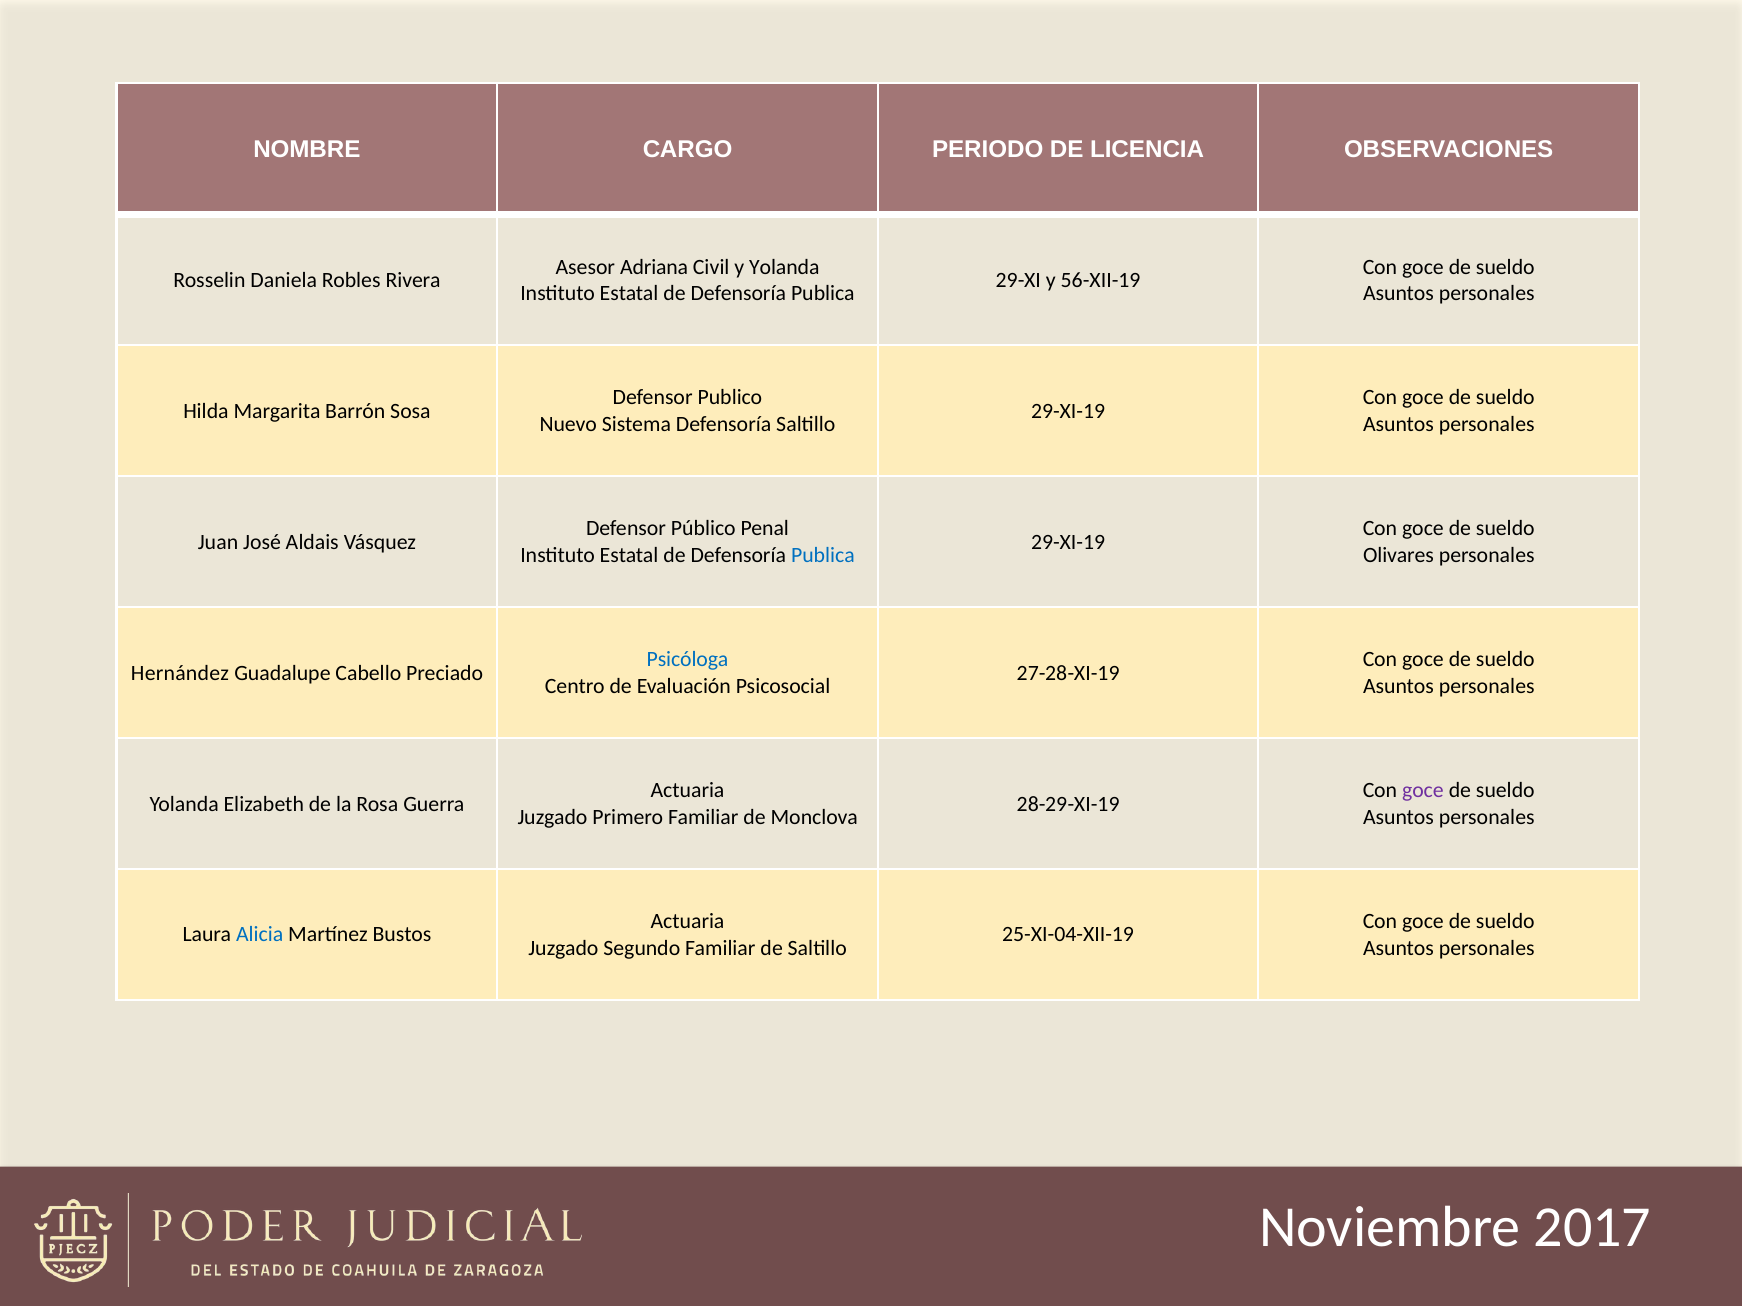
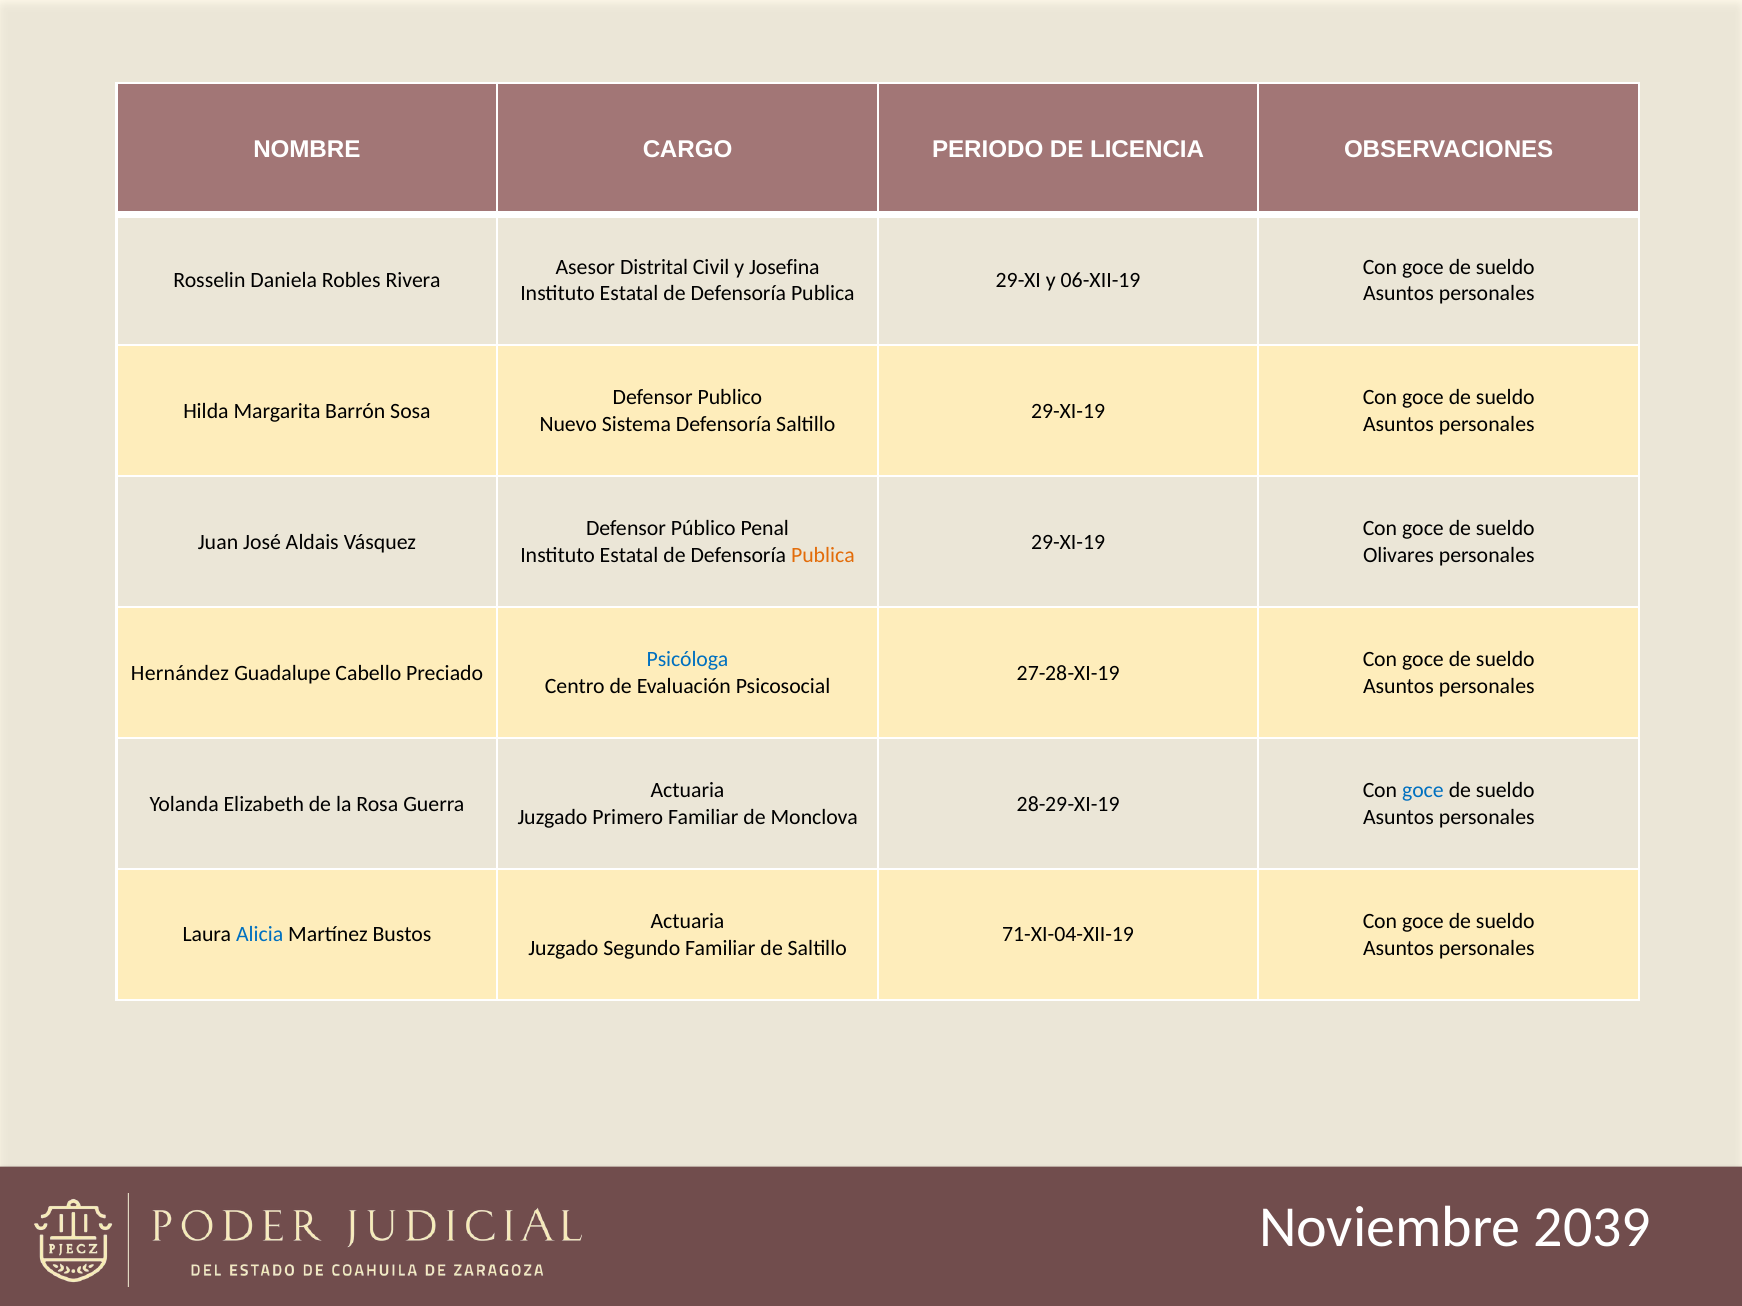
Adriana: Adriana -> Distrital (654, 267)
y Yolanda: Yolanda -> Josefina (784, 267)
56-XII-19: 56-XII-19 -> 06-XII-19 (1101, 280)
Publica colour: blue -> orange (823, 555)
goce colour: purple -> blue (1423, 791)
25-XI-04-XII-19: 25-XI-04-XII-19 -> 71-XI-04-XII-19 (1068, 935)
2017: 2017 -> 2039 (1592, 1228)
